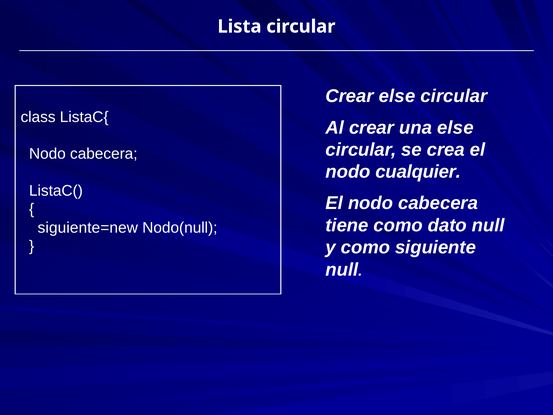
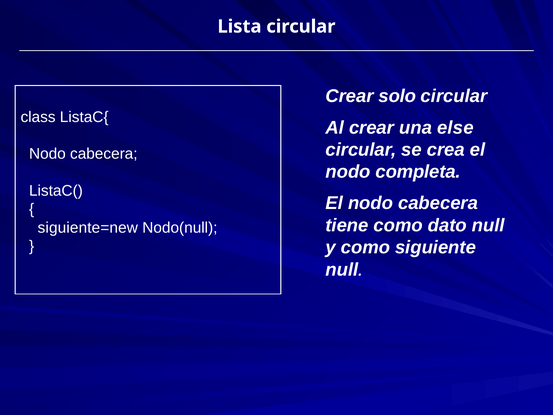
Crear else: else -> solo (397, 96)
cualquier: cualquier -> completa (418, 172)
